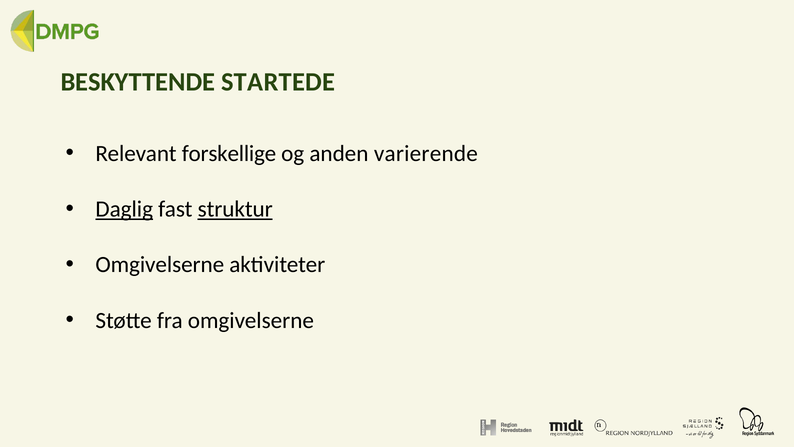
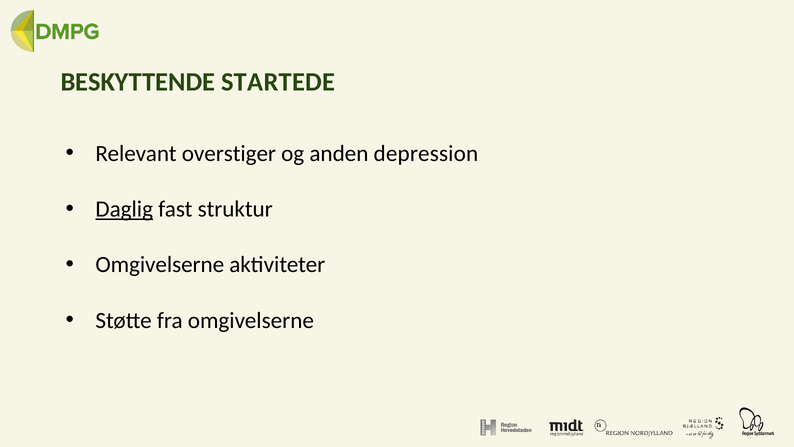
forskellige: forskellige -> overstiger (229, 153)
varierende: varierende -> depression (426, 153)
struktur underline: present -> none (235, 209)
